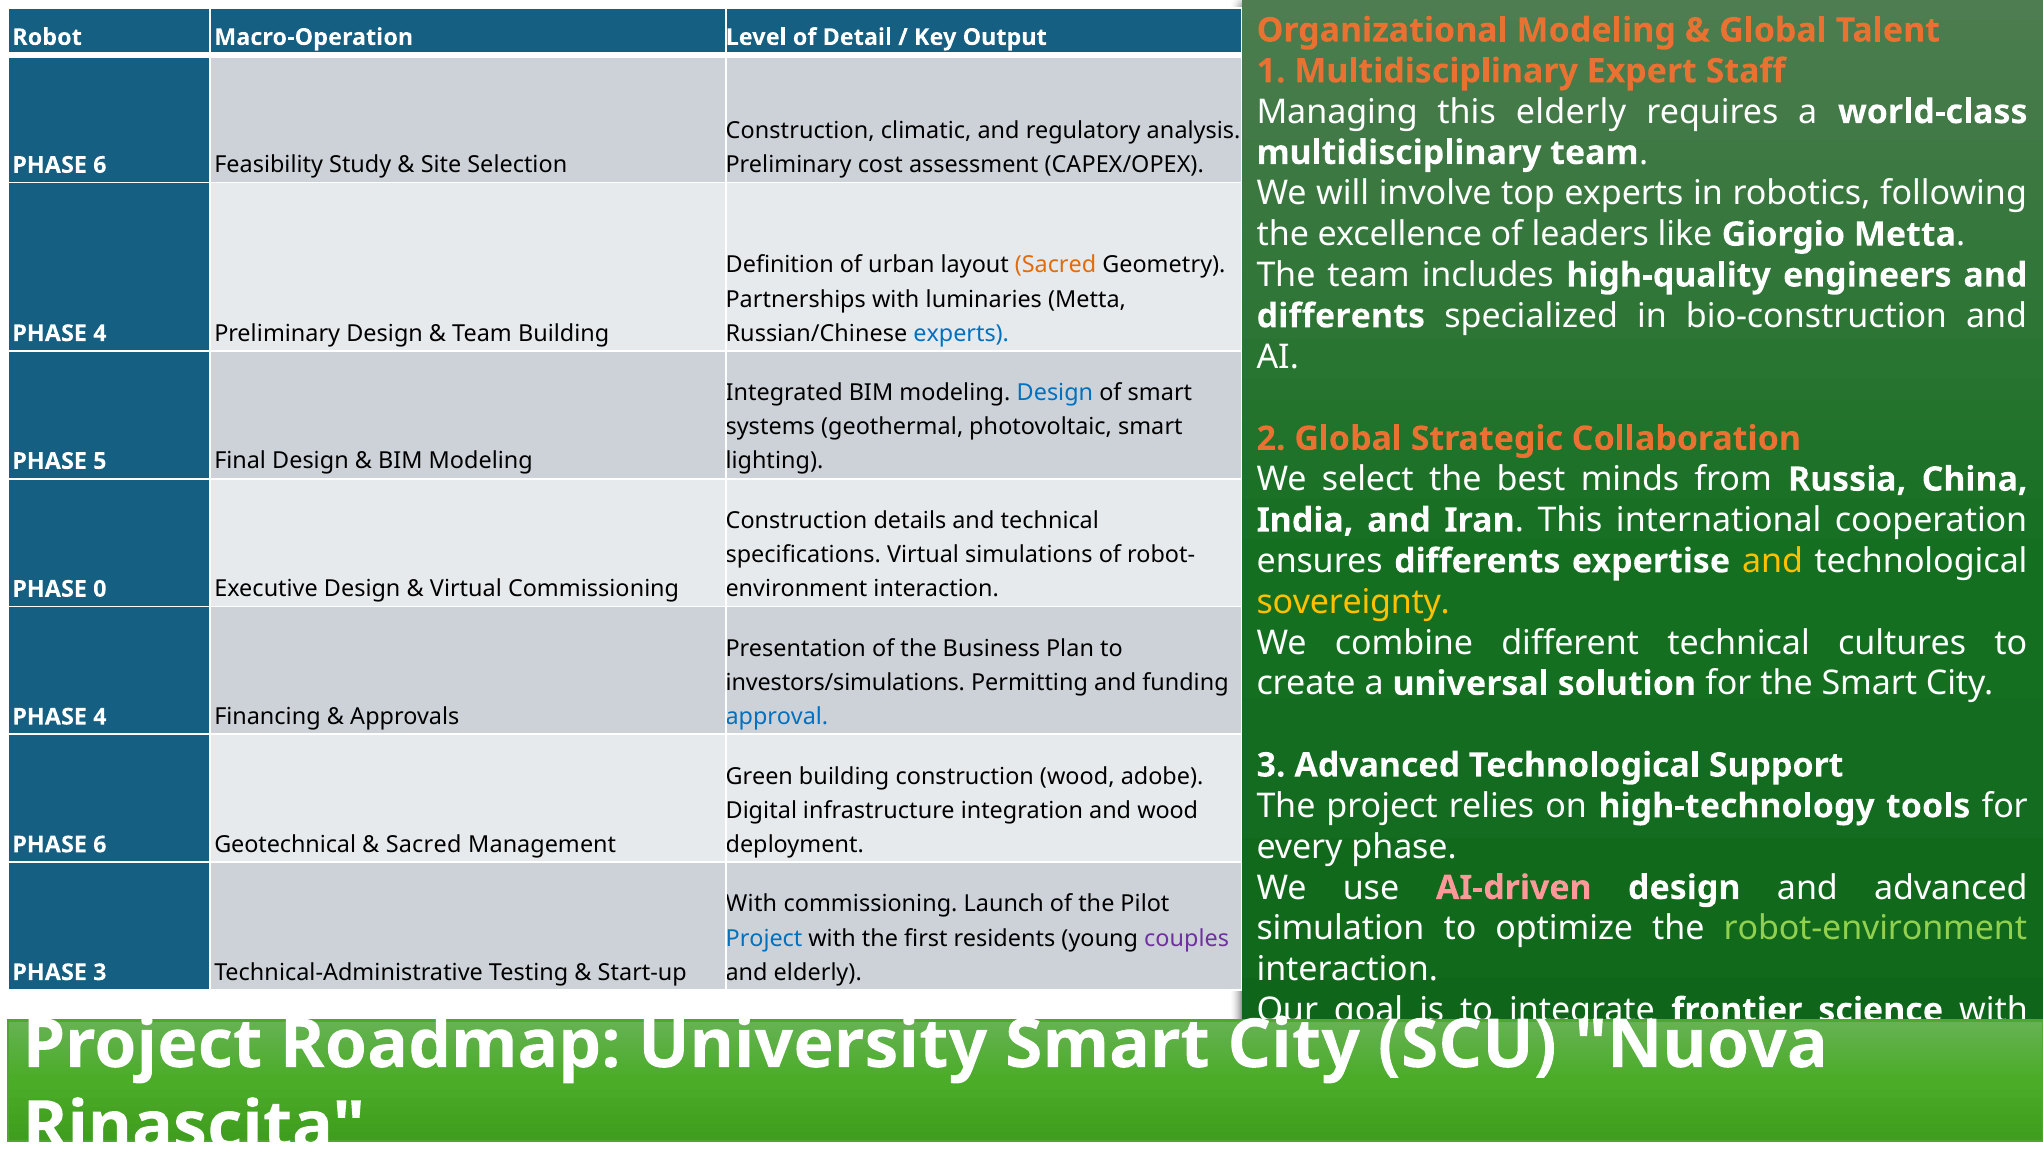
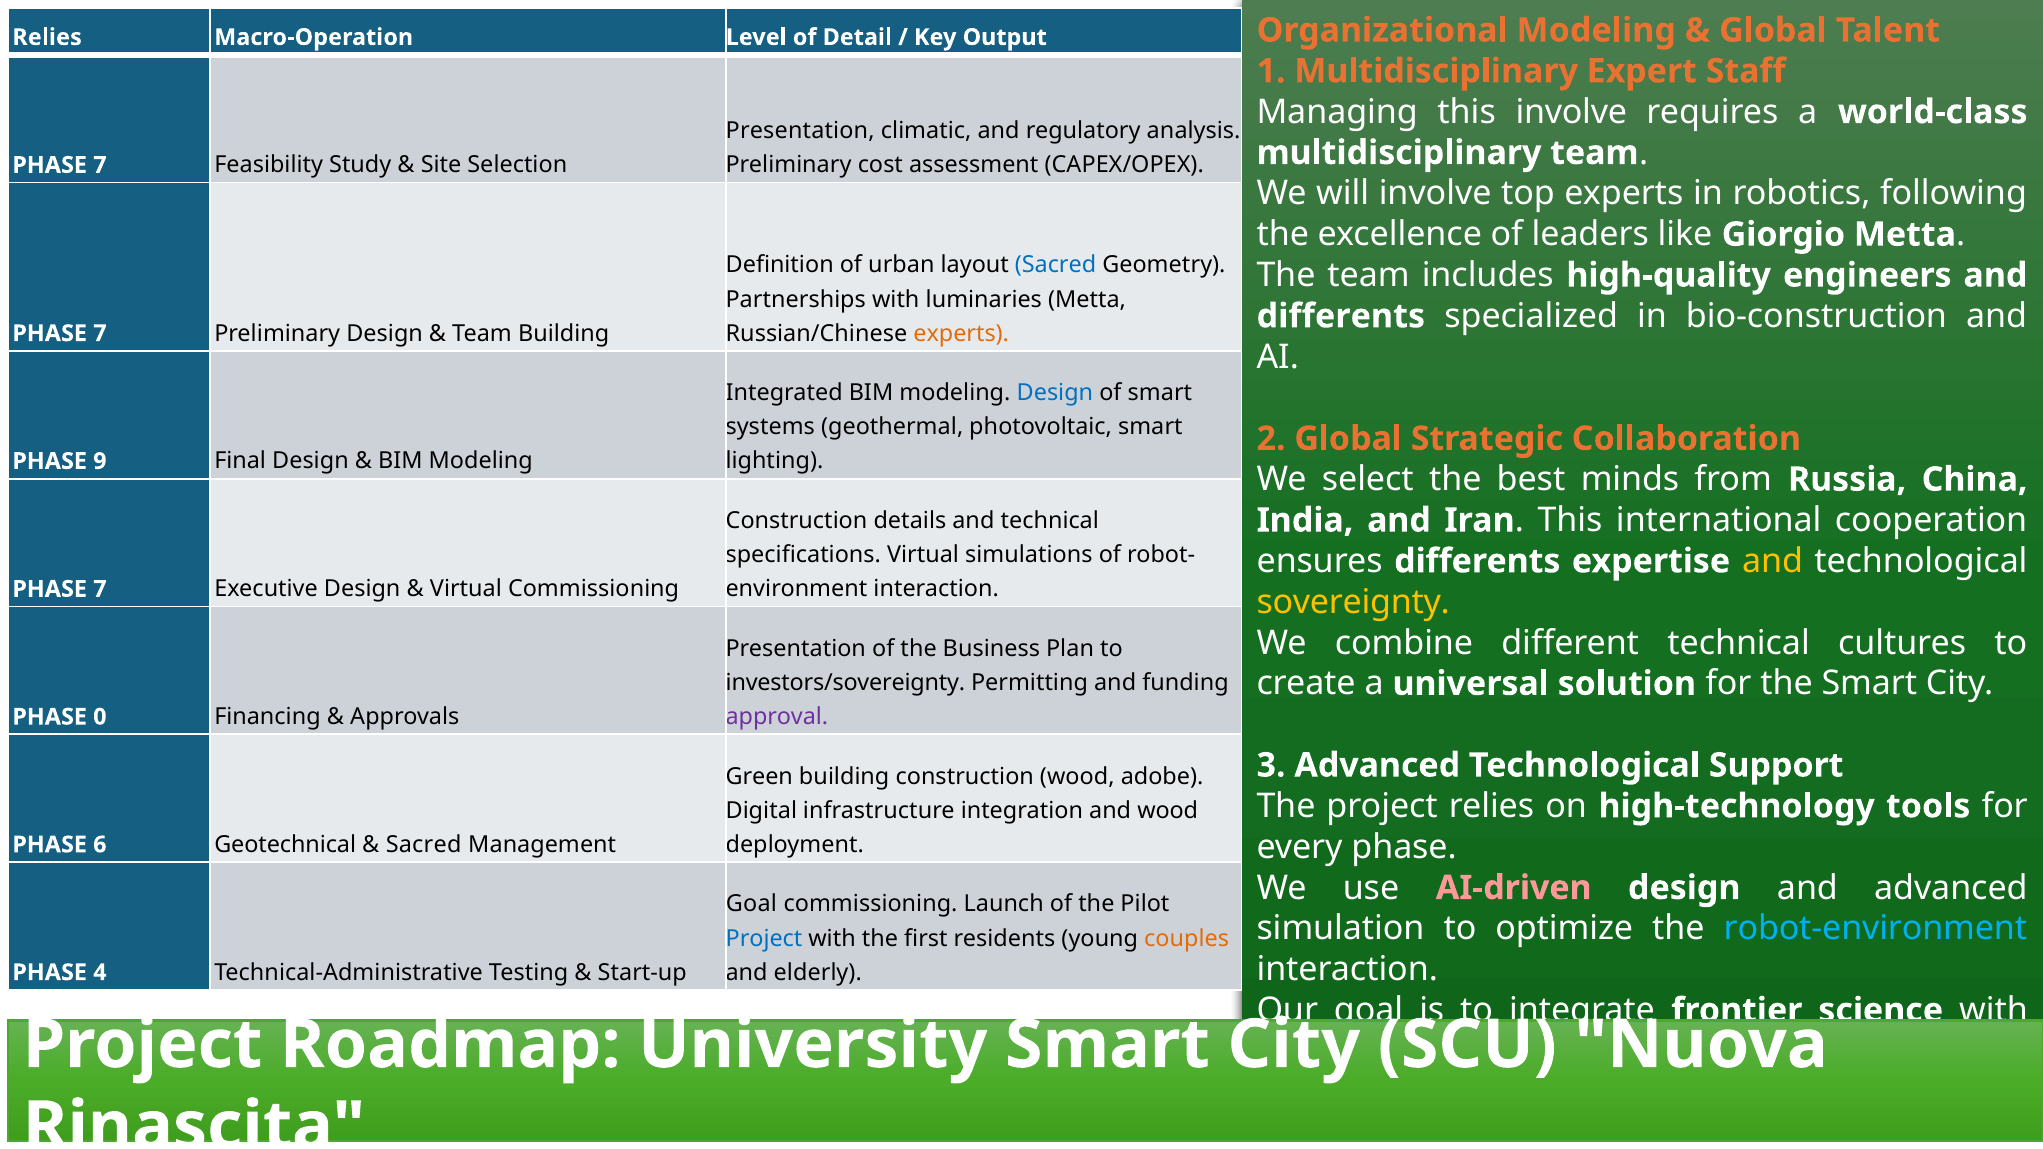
Robot: Robot -> Relies (47, 37)
this elderly: elderly -> involve (1571, 112)
Construction: Construction -> Presentation (800, 131)
6: 6 -> 7 (100, 165)
Sacred colour: orange -> blue (1056, 265)
experts colour: blue -> orange (961, 333)
4: 4 -> 7 (100, 333)
5: 5 -> 9 (100, 461)
0: 0 -> 7 (100, 589)
investors/simulations: investors/simulations -> investors/sovereignty (845, 683)
approval colour: blue -> purple (777, 717)
4: 4 -> 0 (100, 717)
With: With -> Goal (751, 904)
robot-environment colour: light green -> light blue (1875, 929)
couples colour: purple -> orange (1187, 938)
PHASE 3: 3 -> 4 (100, 973)
